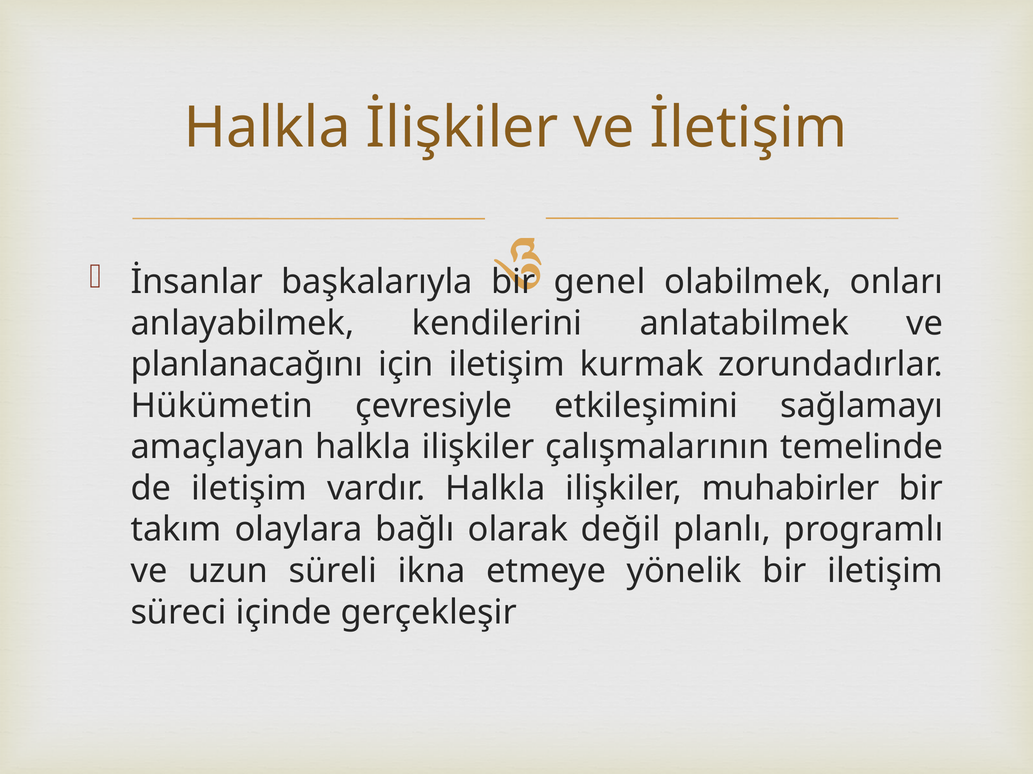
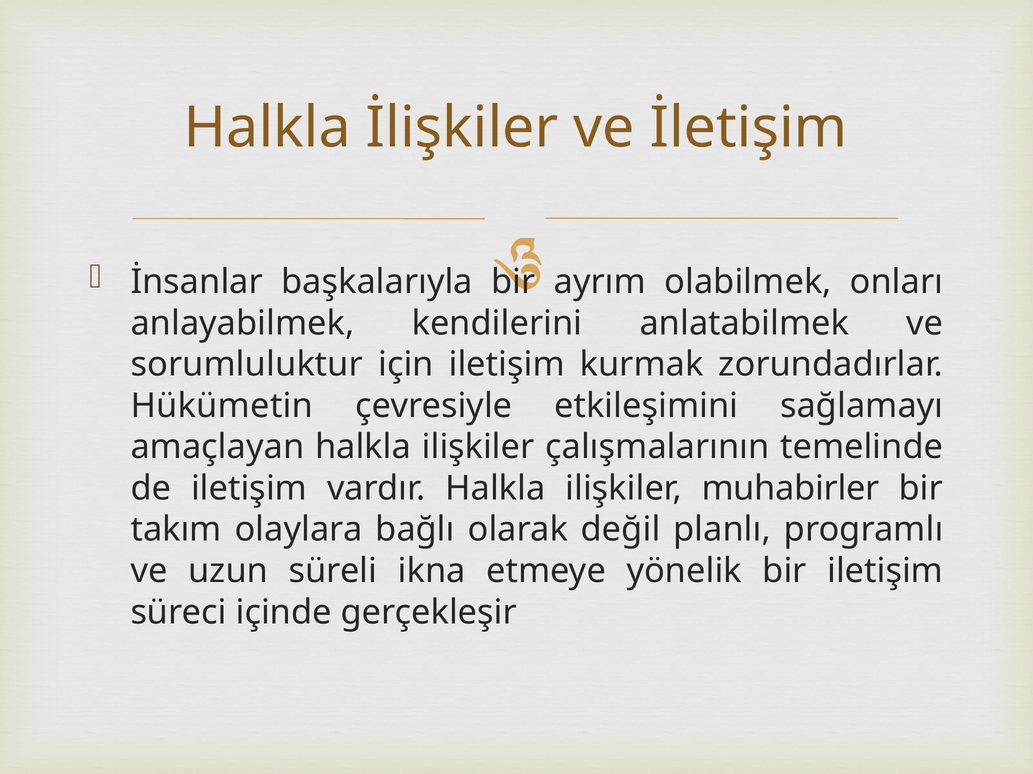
genel: genel -> ayrım (600, 282)
planlanacağını: planlanacağını -> sorumluluktur (247, 365)
